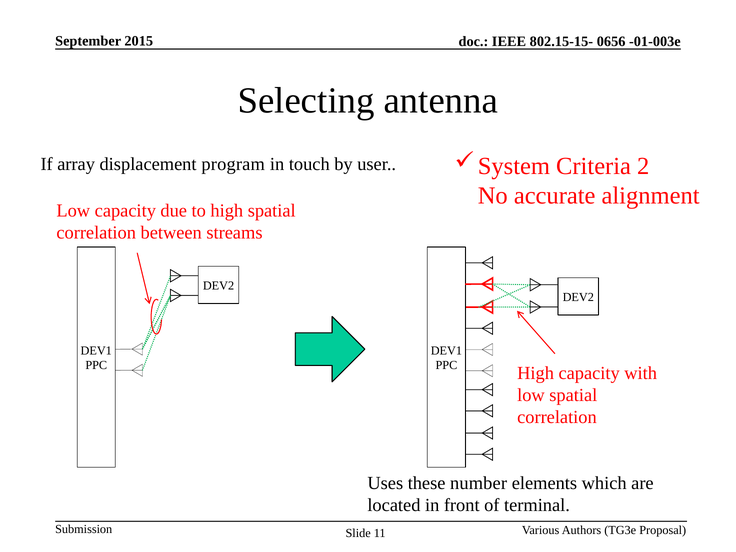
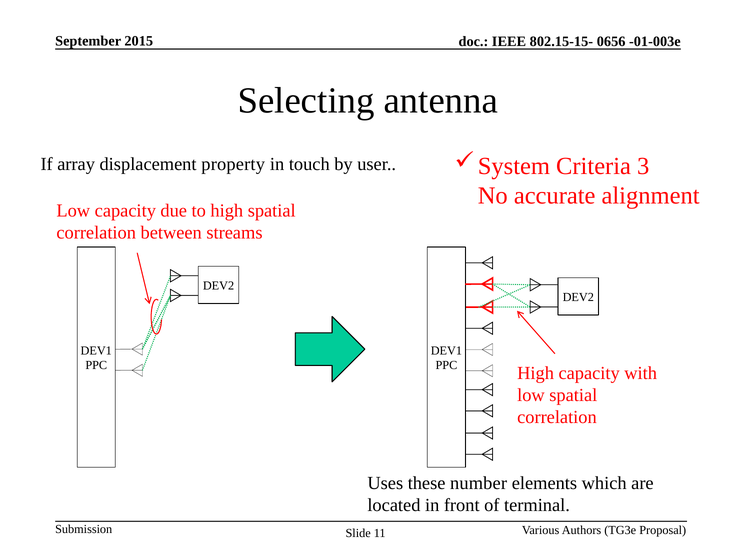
2: 2 -> 3 (643, 166)
program: program -> property (233, 164)
